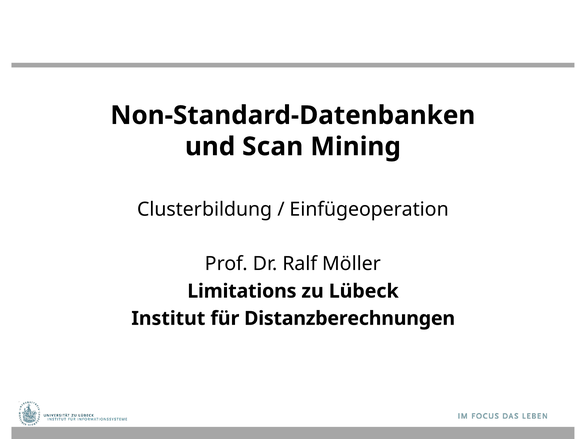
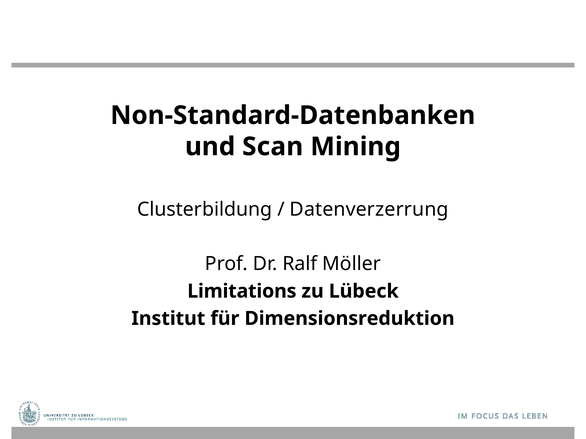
Einfügeoperation: Einfügeoperation -> Datenverzerrung (369, 209)
Distanzberechnungen: Distanzberechnungen -> Dimensionsreduktion (350, 319)
